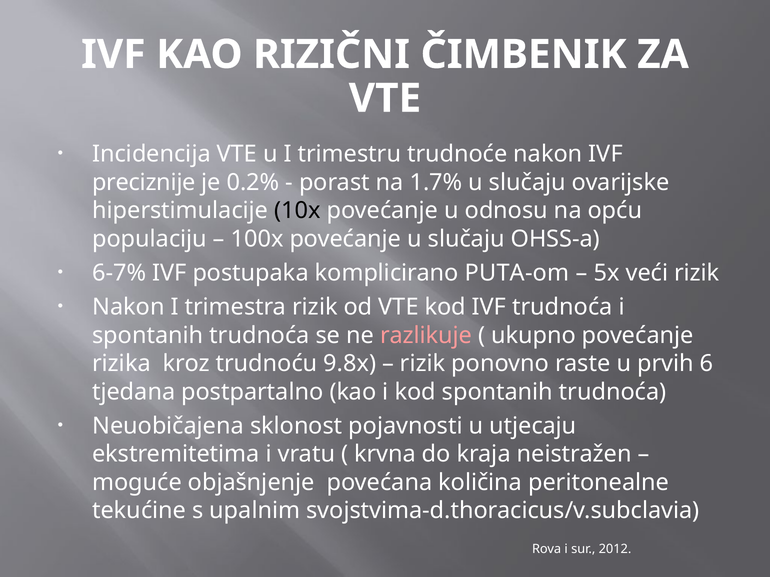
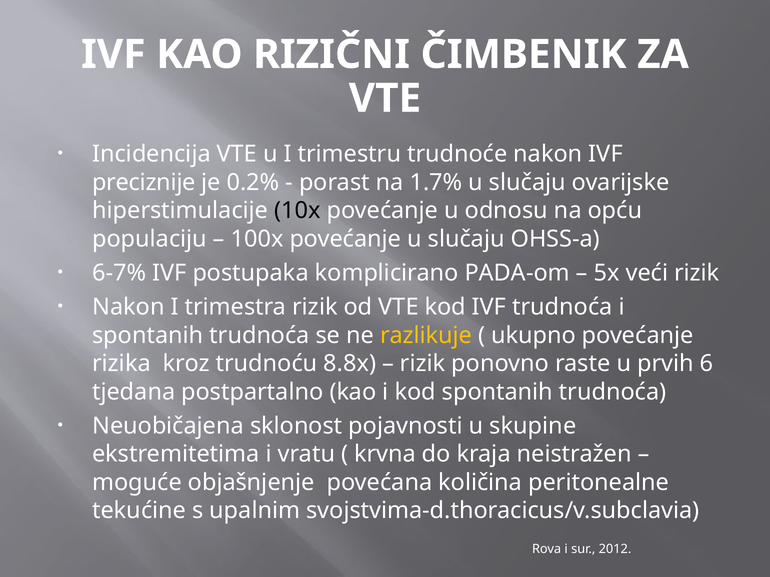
PUTA-om: PUTA-om -> PADA-om (517, 273)
razlikuje colour: pink -> yellow (426, 336)
9.8x: 9.8x -> 8.8x (350, 364)
utjecaju: utjecaju -> skupine (533, 426)
